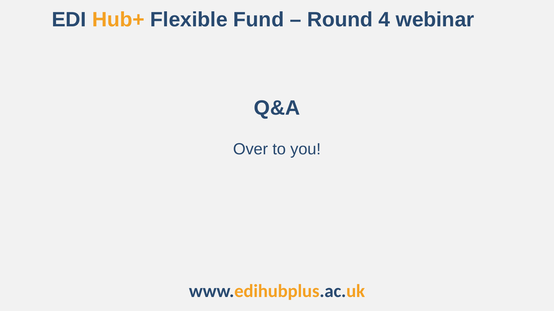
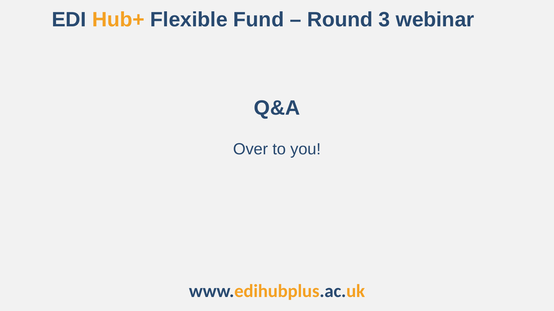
4: 4 -> 3 (384, 20)
